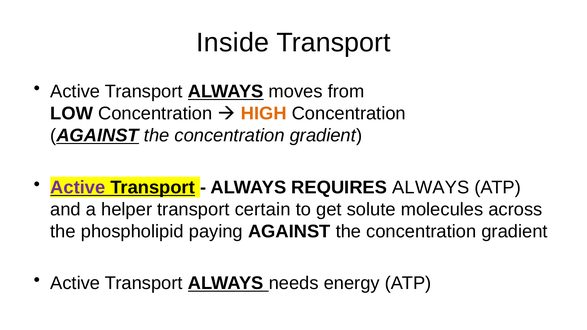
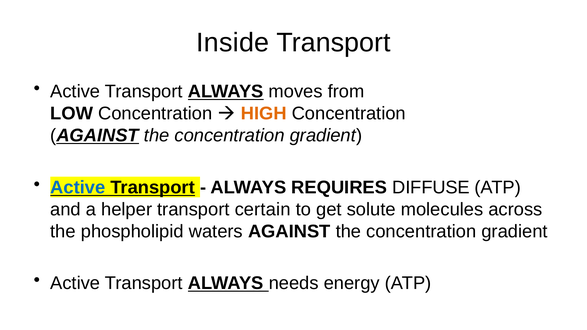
Active colour: purple -> blue (78, 187)
REQUIRES ALWAYS: ALWAYS -> DIFFUSE (431, 187)
paying: paying -> waters (216, 231)
